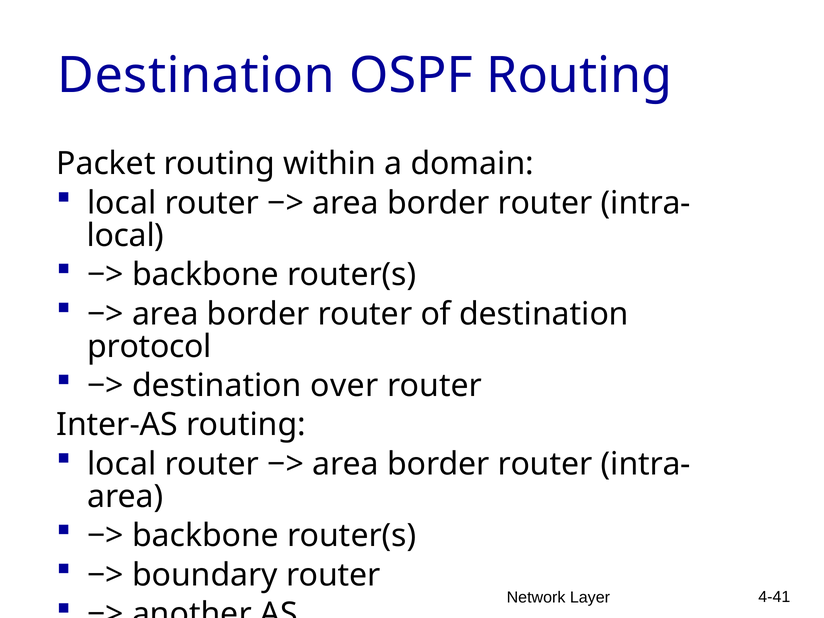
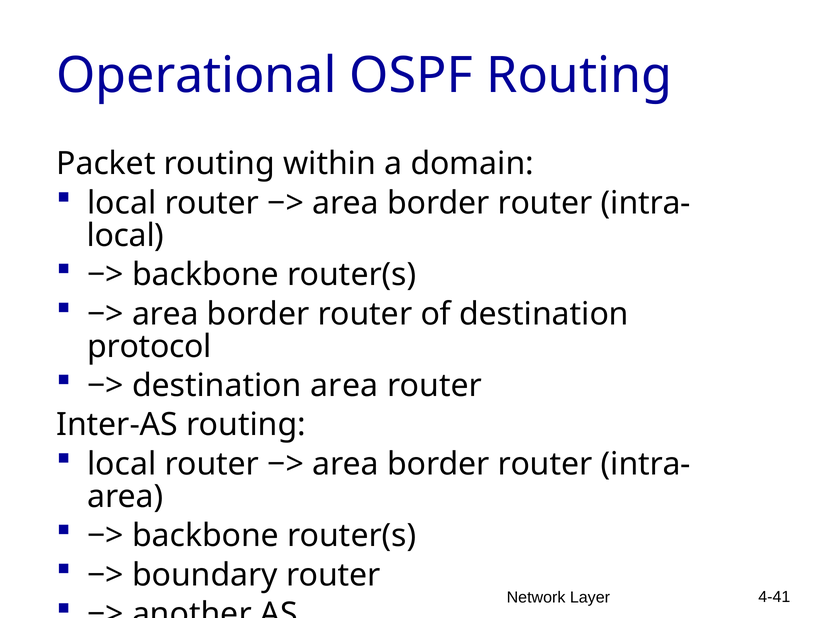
Destination: Destination -> Operational (196, 76)
destination over: over -> area (344, 386)
